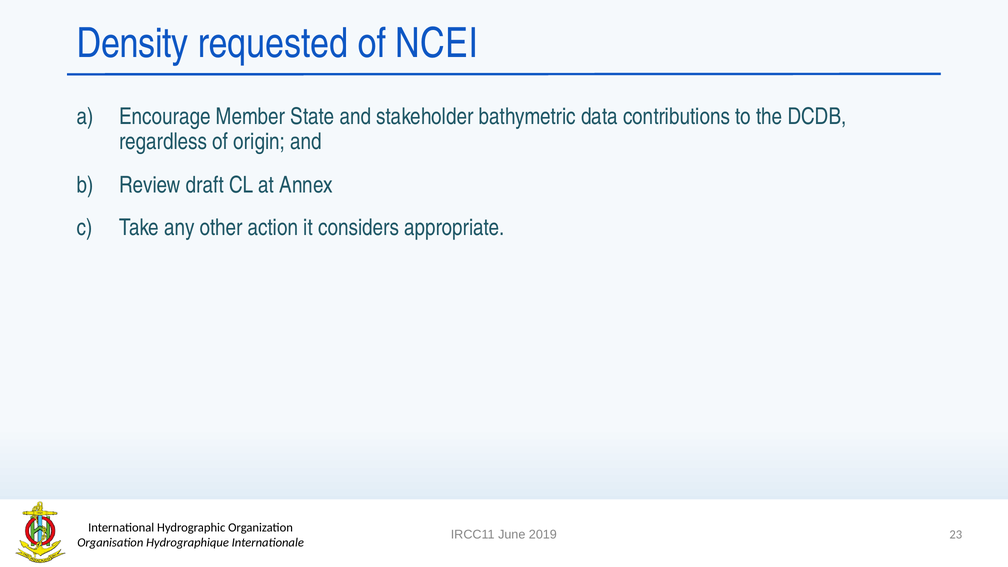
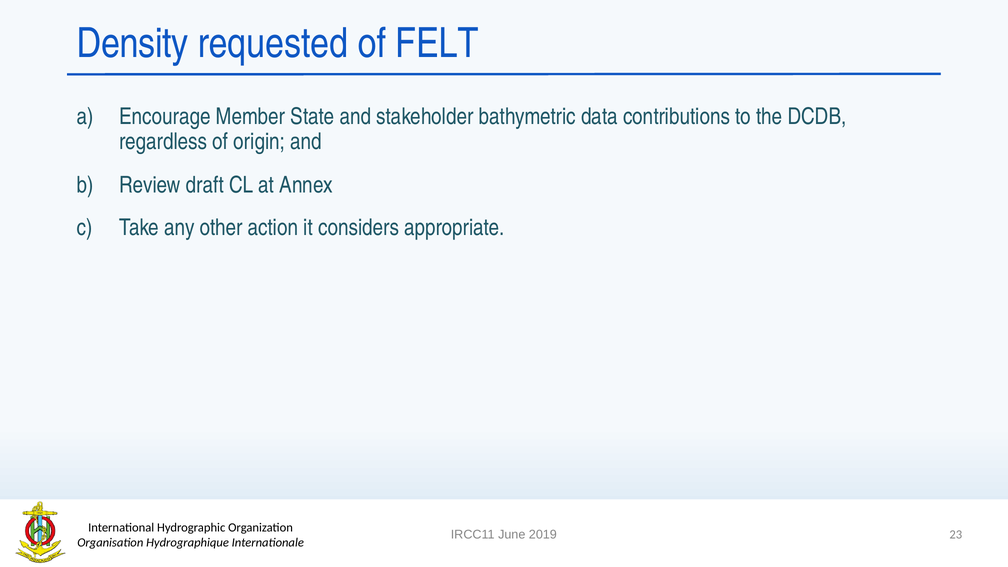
NCEI: NCEI -> FELT (437, 44)
